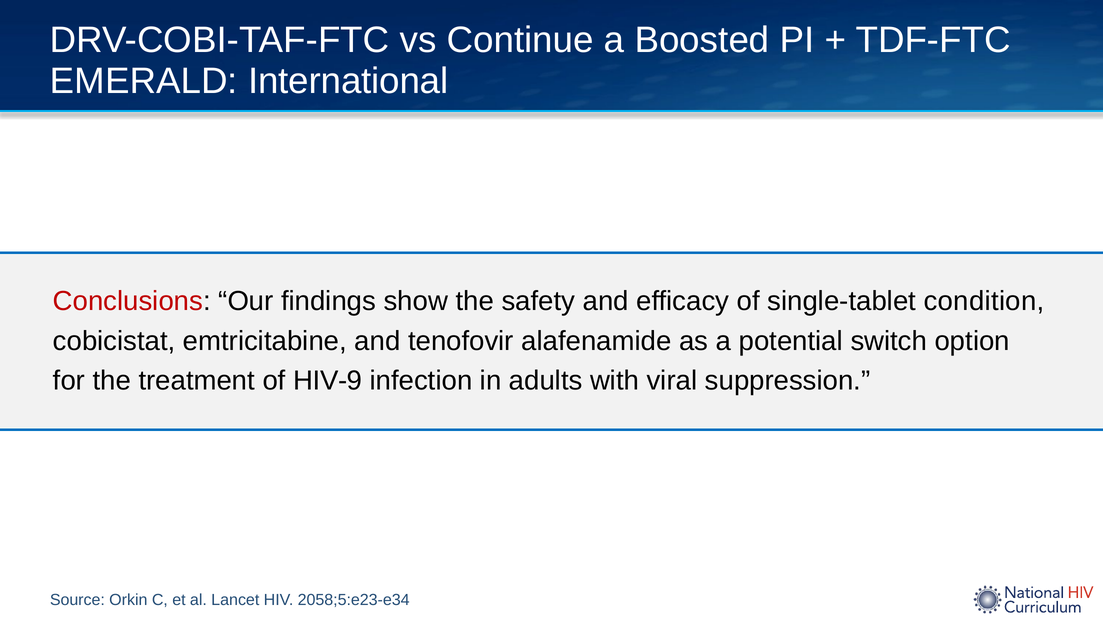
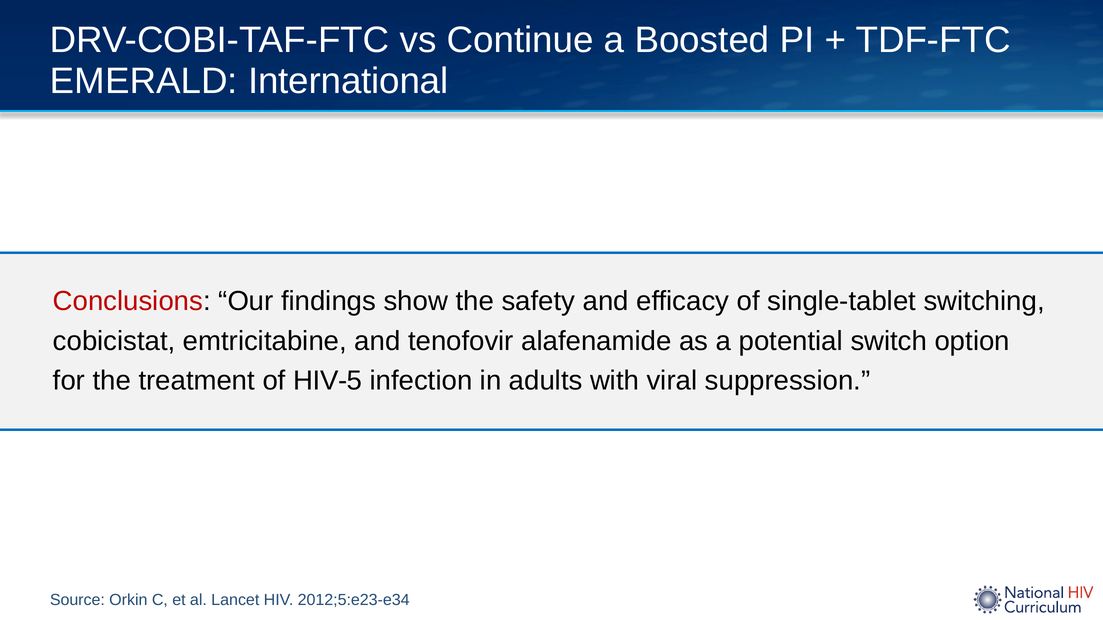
condition: condition -> switching (984, 301)
HIV-9: HIV-9 -> HIV-5 (328, 381)
2058;5:e23-e34: 2058;5:e23-e34 -> 2012;5:e23-e34 (354, 600)
